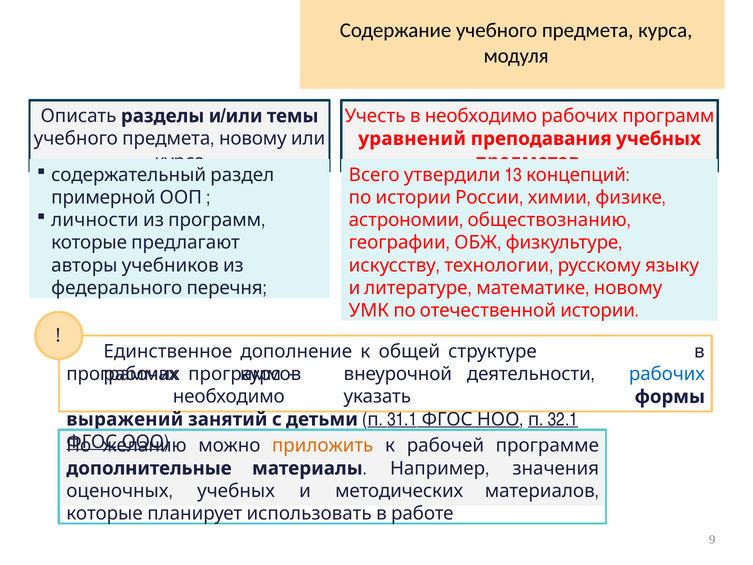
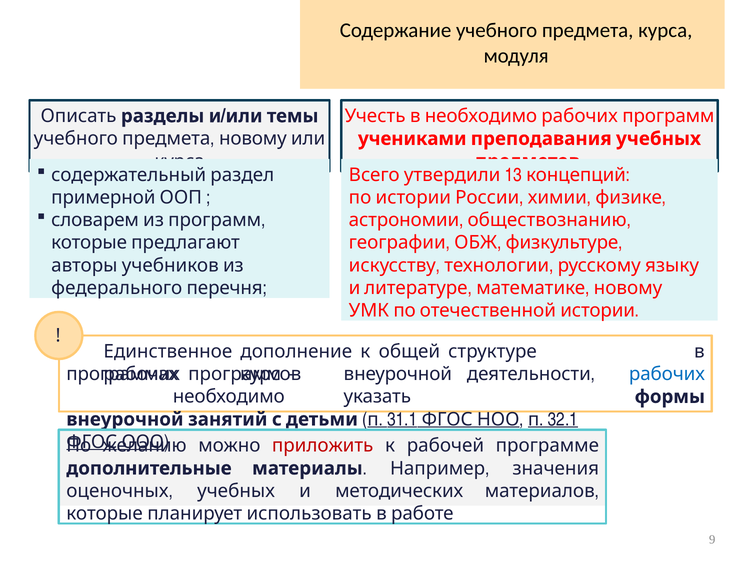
уравнений: уравнений -> учениками (412, 139)
личности: личности -> словарем (95, 220)
выражений: выражений -> внеурочной (125, 419)
приложить colour: orange -> red (323, 446)
